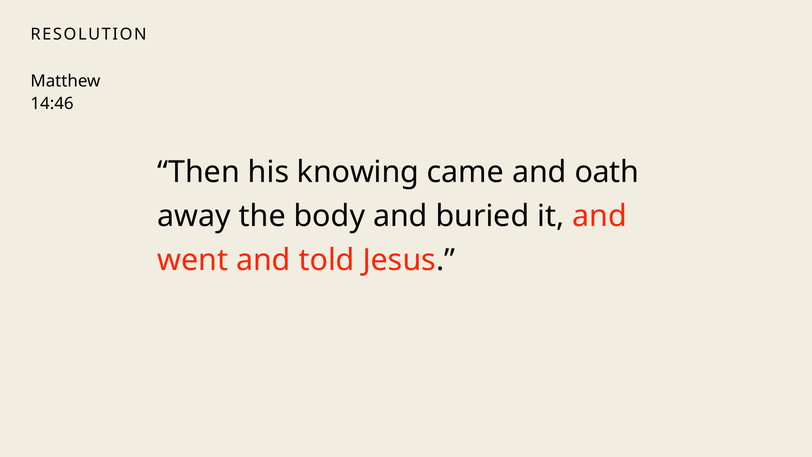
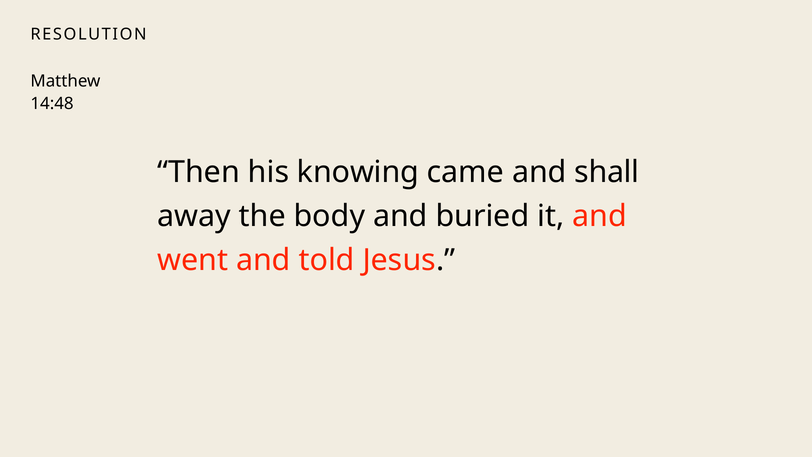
14:46: 14:46 -> 14:48 (52, 104)
oath: oath -> shall (607, 172)
